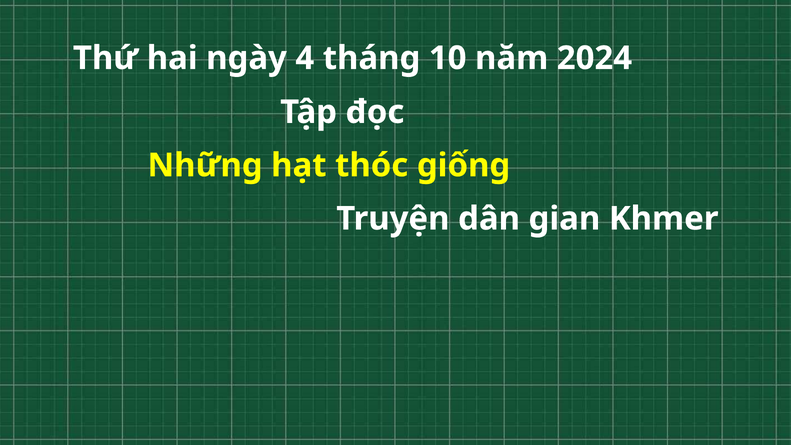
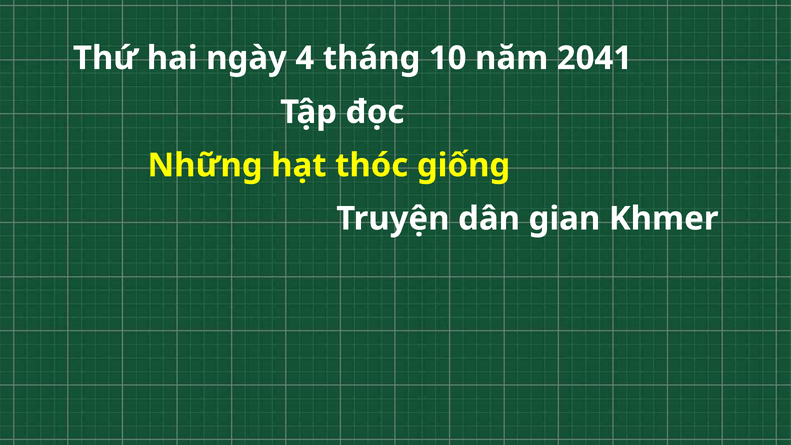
2024: 2024 -> 2041 (594, 58)
